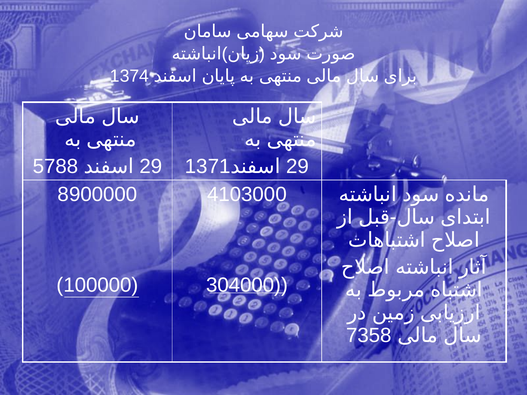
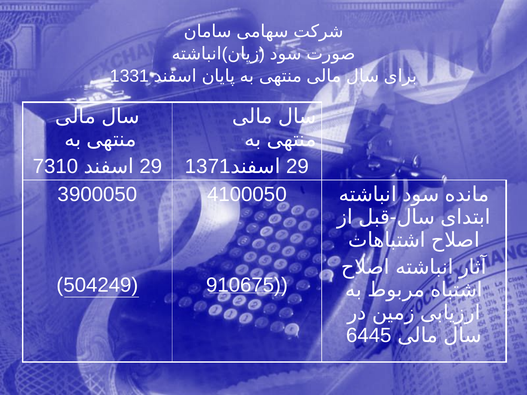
1374: 1374 -> 1331 (129, 76)
5788: 5788 -> 7310 (55, 166)
8900000: 8900000 -> 3900050 (97, 195)
4103000: 4103000 -> 4100050 (247, 195)
100000: 100000 -> 504249 (98, 285)
304000: 304000 -> 910675 (240, 285)
7358: 7358 -> 6445 (369, 336)
